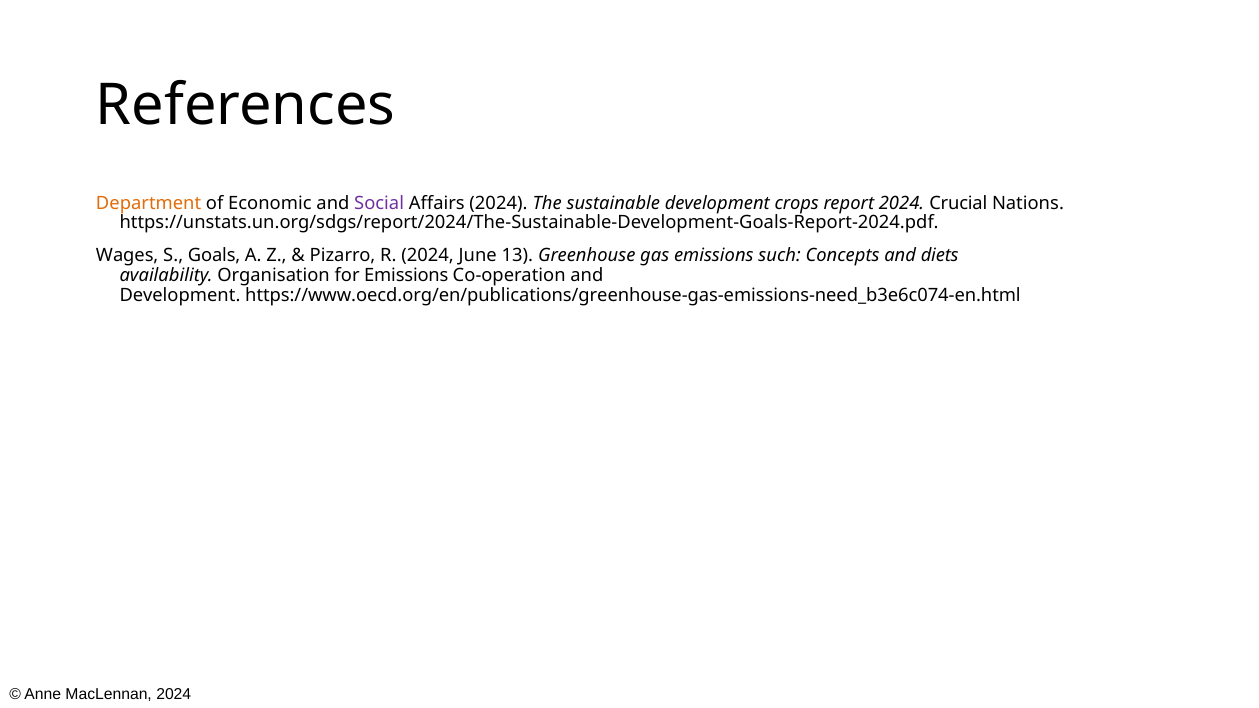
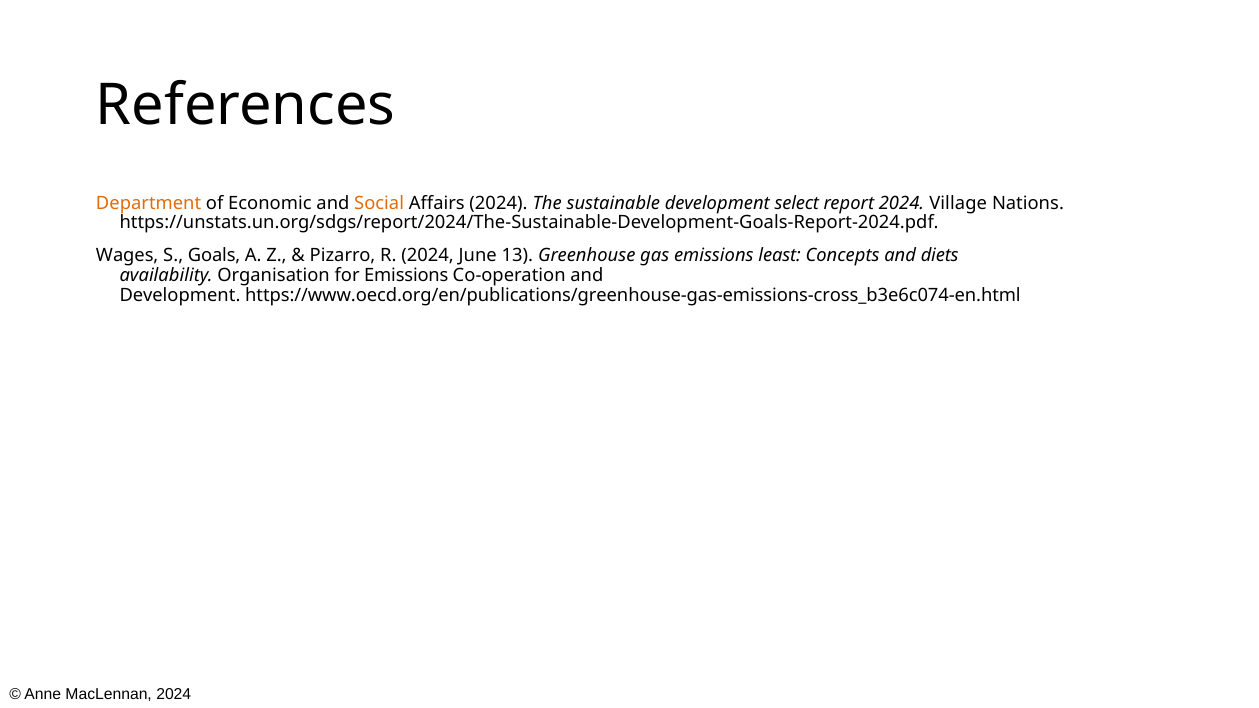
Social colour: purple -> orange (379, 203)
crops: crops -> select (797, 203)
Crucial: Crucial -> Village (958, 203)
such: such -> least (780, 256)
https://www.oecd.org/en/publications/greenhouse-gas-emissions-need_b3e6c074-en.html: https://www.oecd.org/en/publications/greenhouse-gas-emissions-need_b3e6c074-en.html -> https://www.oecd.org/en/publications/greenhouse-gas-emissions-cross_b3e6c074-en.html (633, 296)
